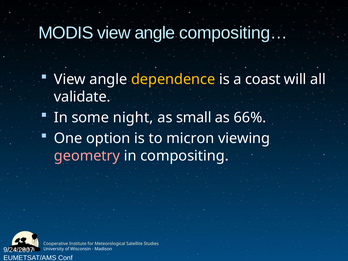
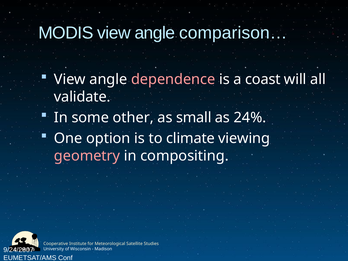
compositing…: compositing… -> comparison… (233, 33)
dependence colour: yellow -> pink (173, 79)
night: night -> other (133, 118)
66%: 66% -> 24% (250, 118)
micron: micron -> climate (190, 138)
